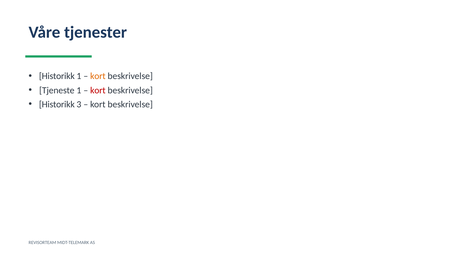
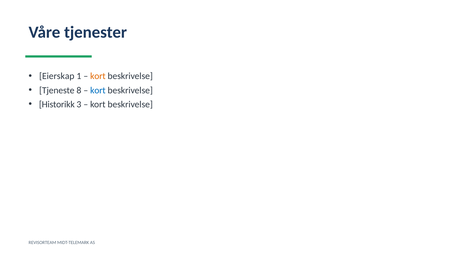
Historikk: Historikk -> Eierskap (57, 76)
Tjeneste 1: 1 -> 8 (79, 90)
kort colour: red -> blue (98, 90)
